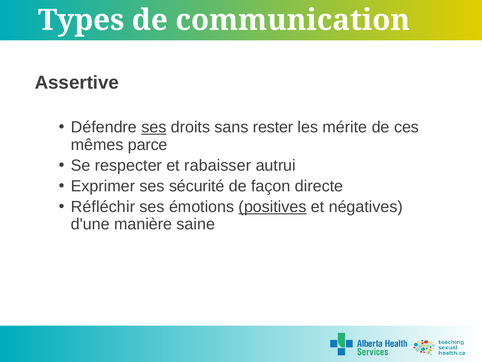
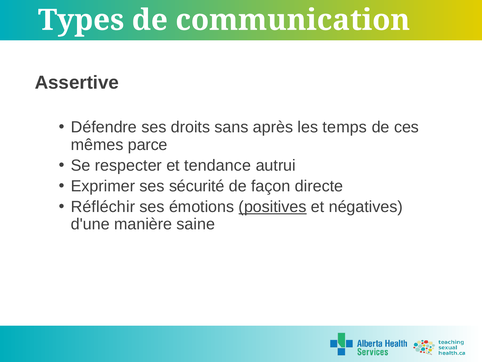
ses underline: present -> none (154, 127)
rester: rester -> après (273, 127)
mérite: mérite -> temps (345, 127)
rabaisser: rabaisser -> tendance (218, 165)
